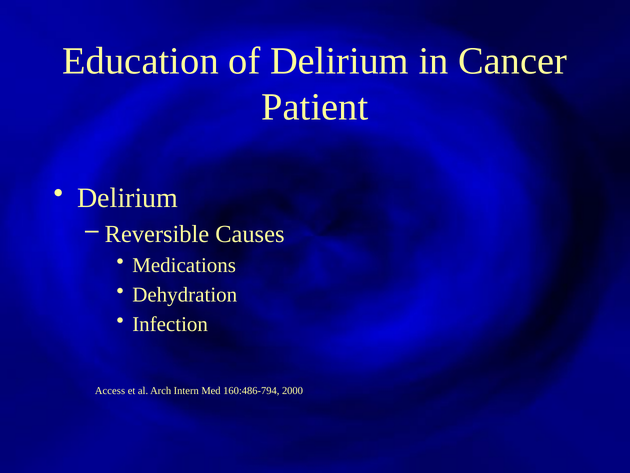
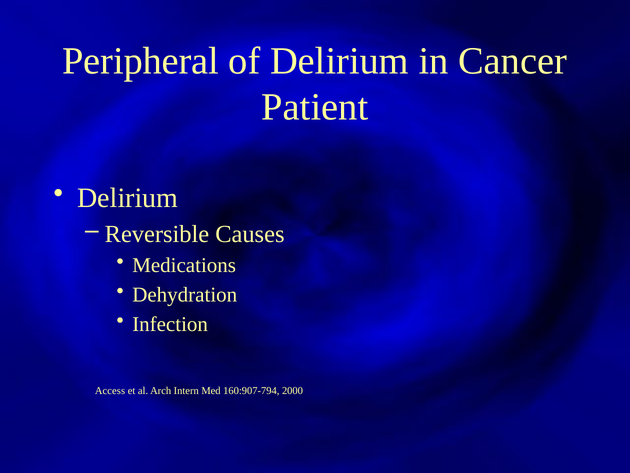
Education: Education -> Peripheral (141, 61)
160:486-794: 160:486-794 -> 160:907-794 (251, 391)
